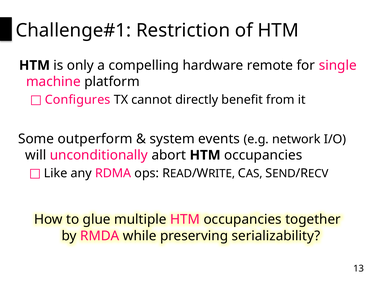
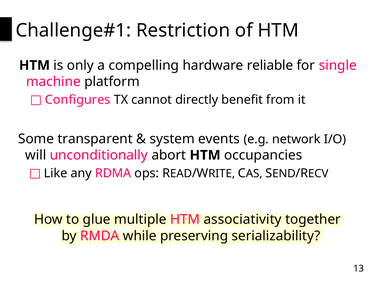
remote: remote -> reliable (270, 65)
outperform: outperform -> transparent (95, 139)
multiple HTM occupancies: occupancies -> associativity (243, 220)
